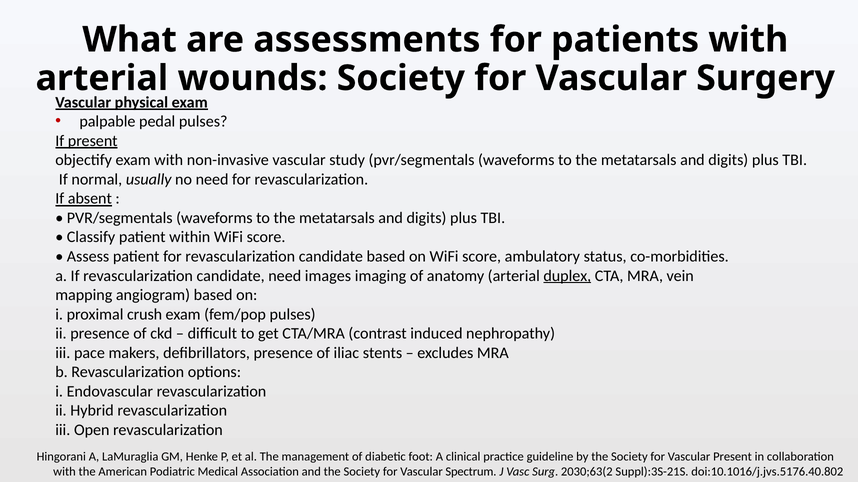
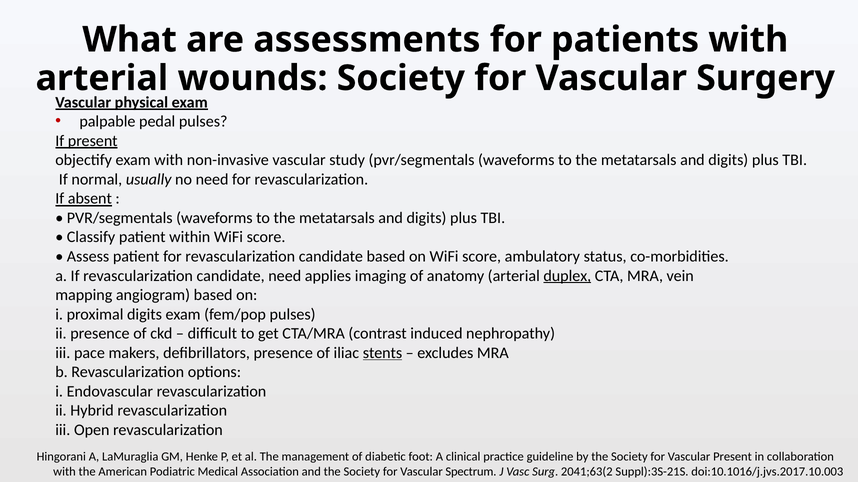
images: images -> applies (328, 276)
proximal crush: crush -> digits (145, 315)
stents underline: none -> present (382, 353)
2030;63(2: 2030;63(2 -> 2041;63(2 (587, 472)
doi:10.1016/j.jvs.5176.40.802: doi:10.1016/j.jvs.5176.40.802 -> doi:10.1016/j.jvs.2017.10.003 (767, 472)
